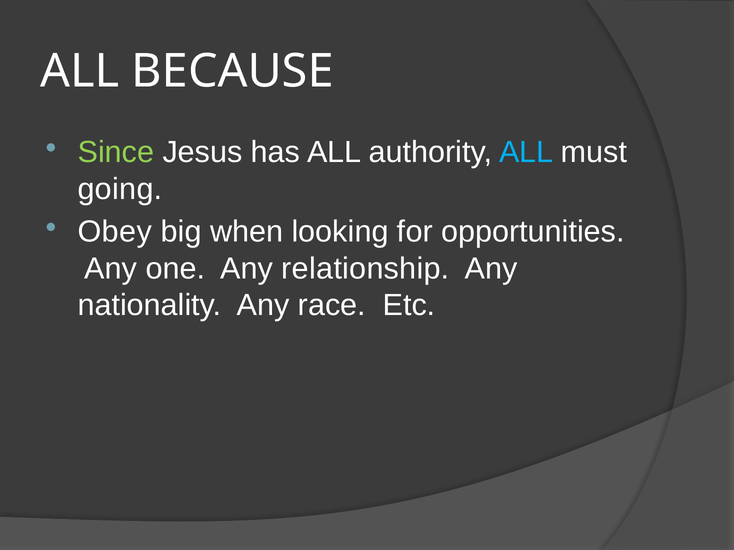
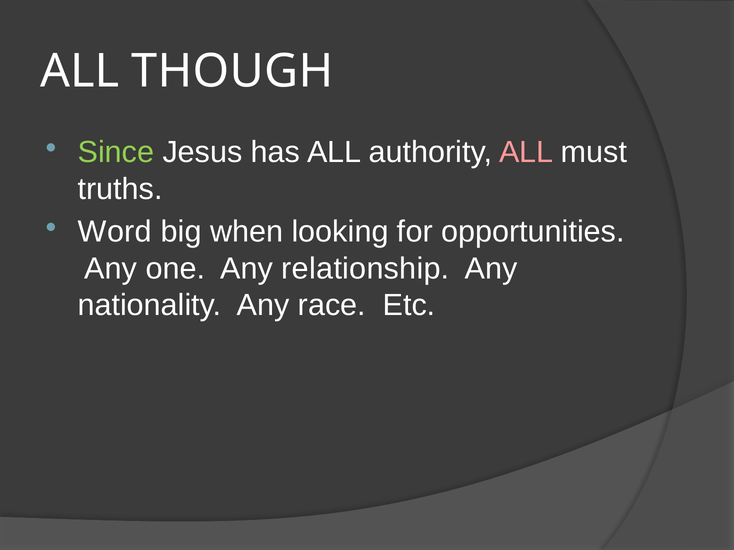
BECAUSE: BECAUSE -> THOUGH (232, 71)
ALL colour: light blue -> pink (526, 153)
going: going -> truths (120, 189)
Obey: Obey -> Word (115, 232)
